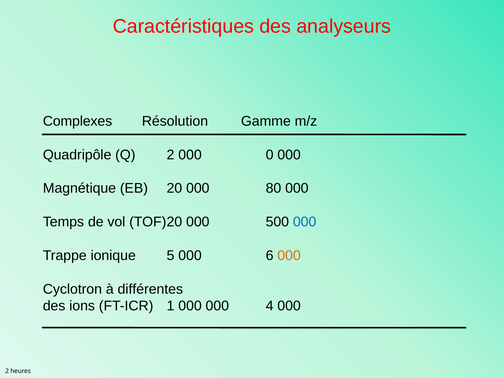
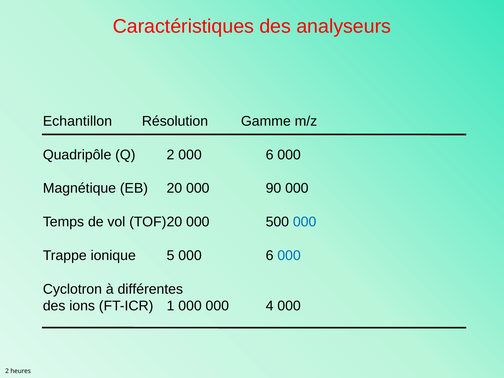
Complexes: Complexes -> Echantillon (77, 121)
2 000 0: 0 -> 6 (270, 155)
80: 80 -> 90 (273, 188)
000 colour: orange -> blue (289, 256)
